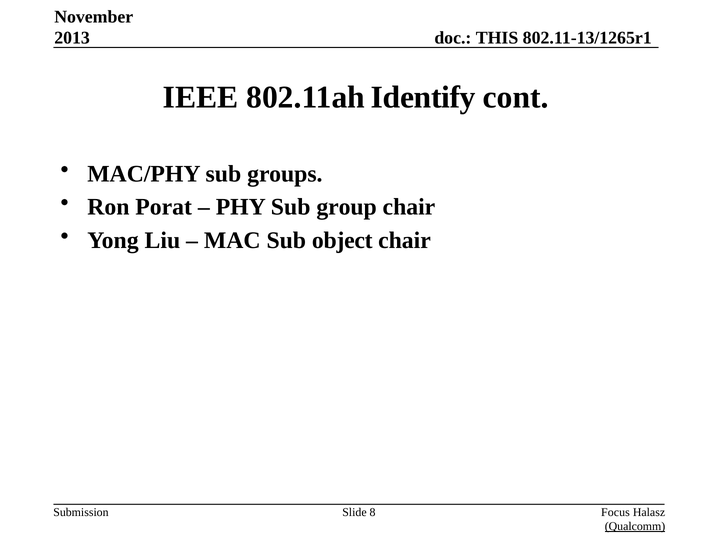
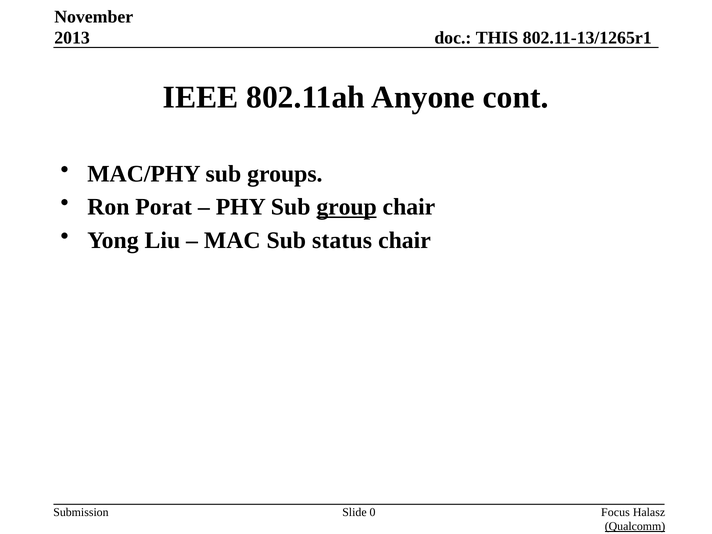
Identify: Identify -> Anyone (423, 97)
group underline: none -> present (347, 207)
object: object -> status (342, 240)
8: 8 -> 0 (373, 512)
